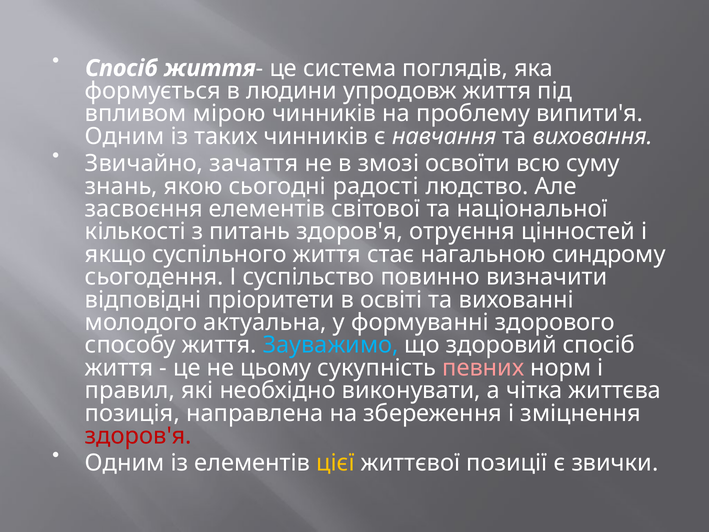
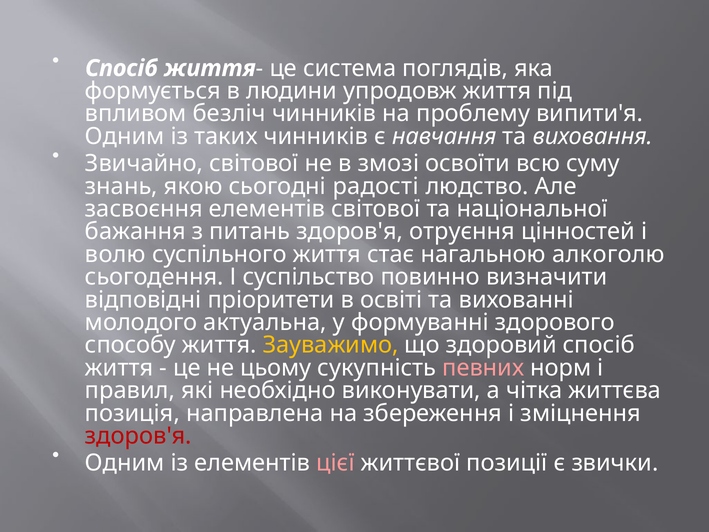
мірою: мірою -> безліч (229, 114)
Звичайно зачаття: зачаття -> світової (254, 163)
кількості: кількості -> бажання (135, 231)
якщо: якщо -> волю (115, 254)
синдрому: синдрому -> алкоголю (609, 254)
Зауважимо colour: light blue -> yellow (331, 345)
цієї colour: yellow -> pink (335, 463)
